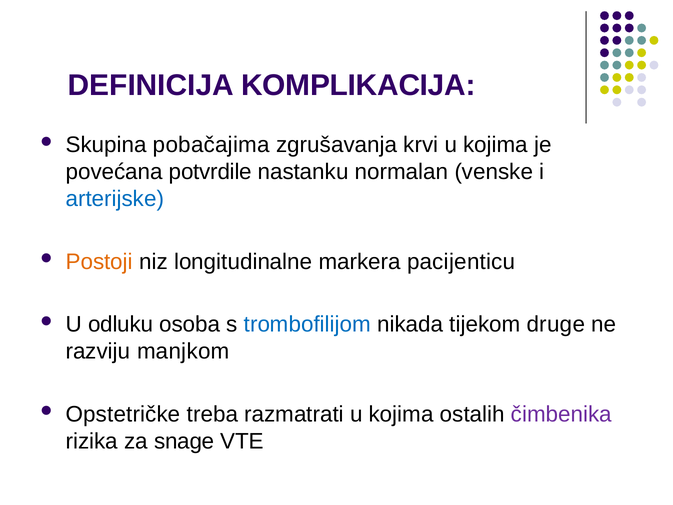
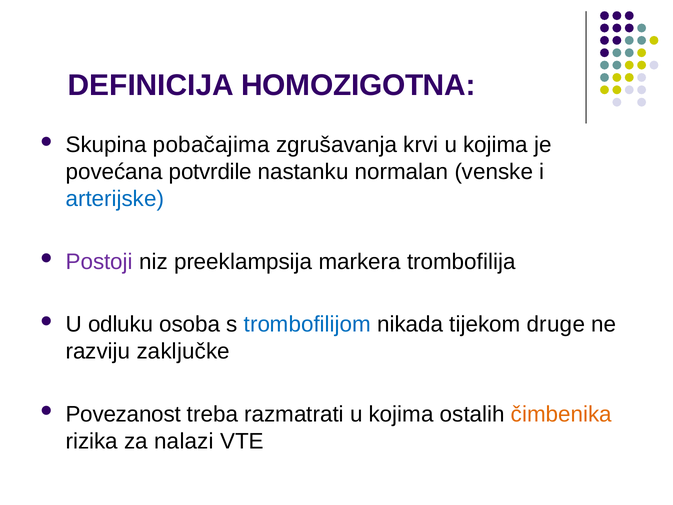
KOMPLIKACIJA: KOMPLIKACIJA -> HOMOZIGOTNA (358, 85)
Postoji colour: orange -> purple (99, 262)
longitudinalne: longitudinalne -> preeklampsija (243, 262)
pacijenticu: pacijenticu -> trombofilija (461, 262)
manjkom: manjkom -> zaključke (183, 351)
Opstetričke: Opstetričke -> Povezanost (123, 414)
čimbenika colour: purple -> orange (561, 414)
snage: snage -> nalazi (184, 441)
